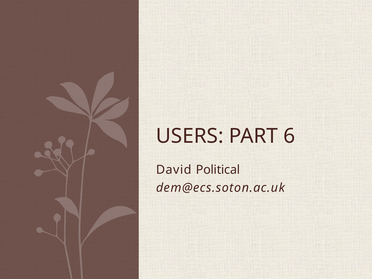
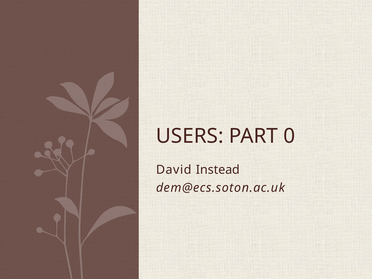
6: 6 -> 0 (289, 136)
Political: Political -> Instead (218, 170)
